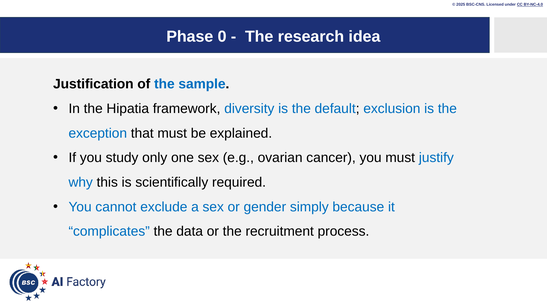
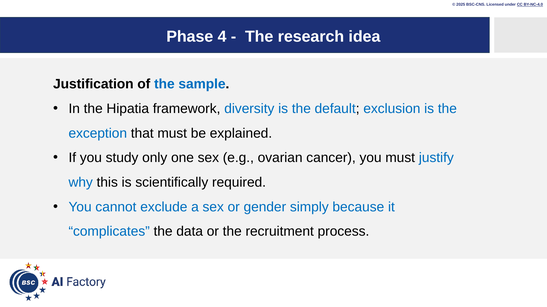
0: 0 -> 4 (222, 37)
